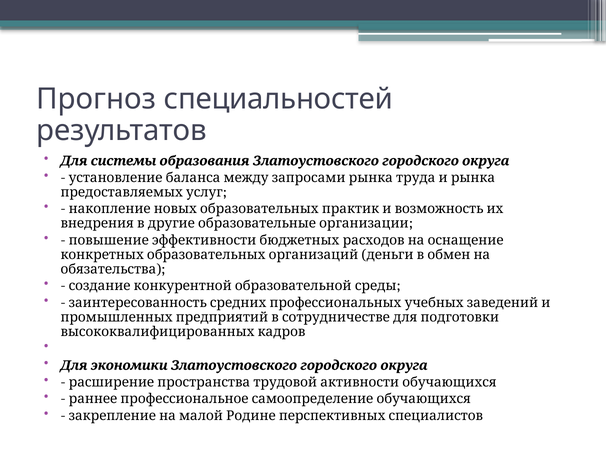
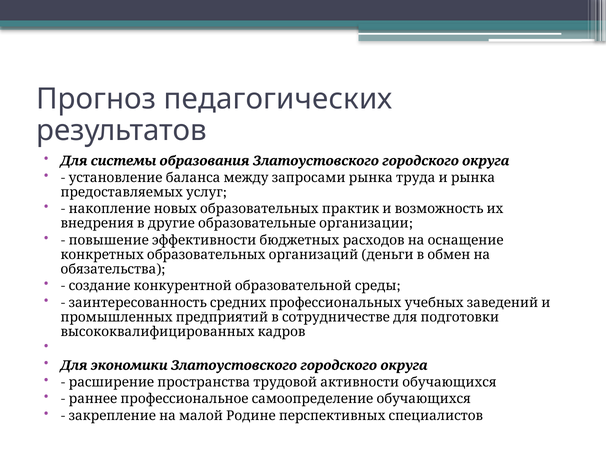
специальностей: специальностей -> педагогических (278, 99)
